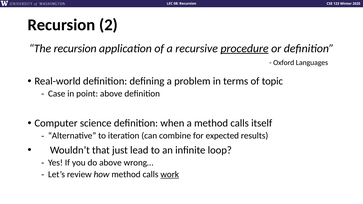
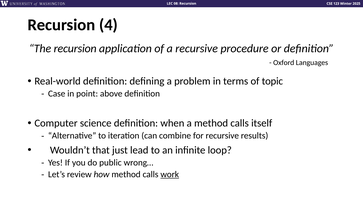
2: 2 -> 4 (108, 25)
procedure underline: present -> none (245, 48)
for expected: expected -> recursive (222, 136)
do above: above -> public (110, 163)
